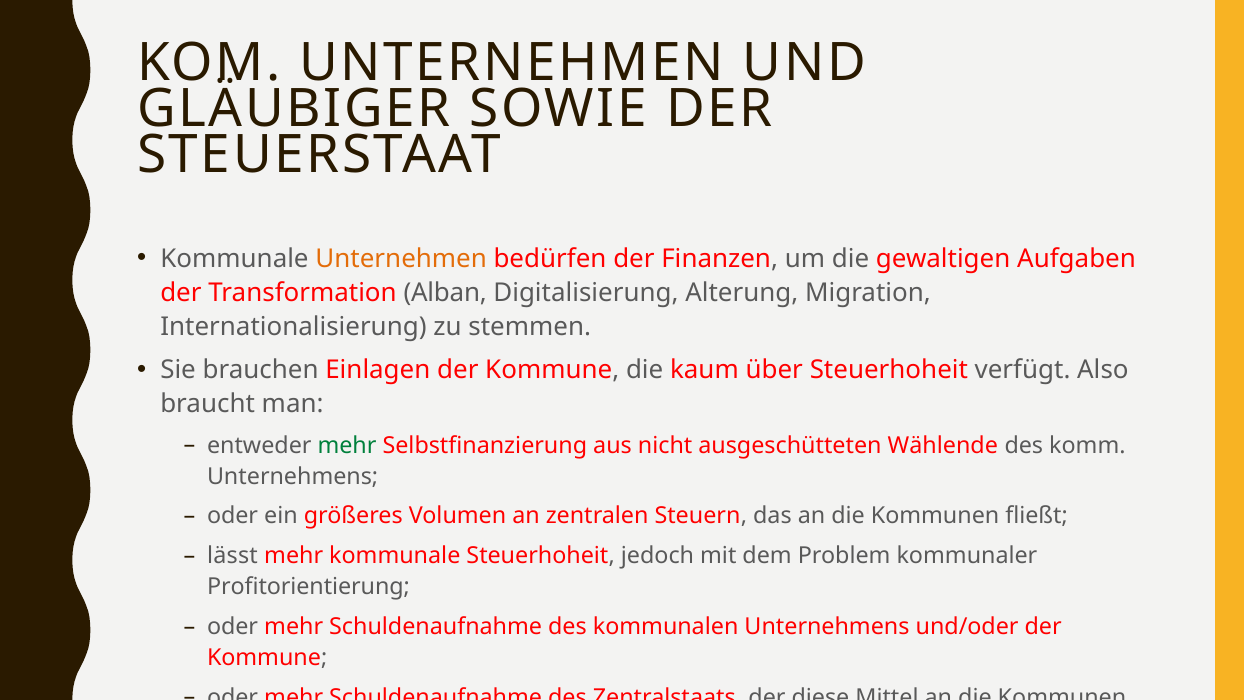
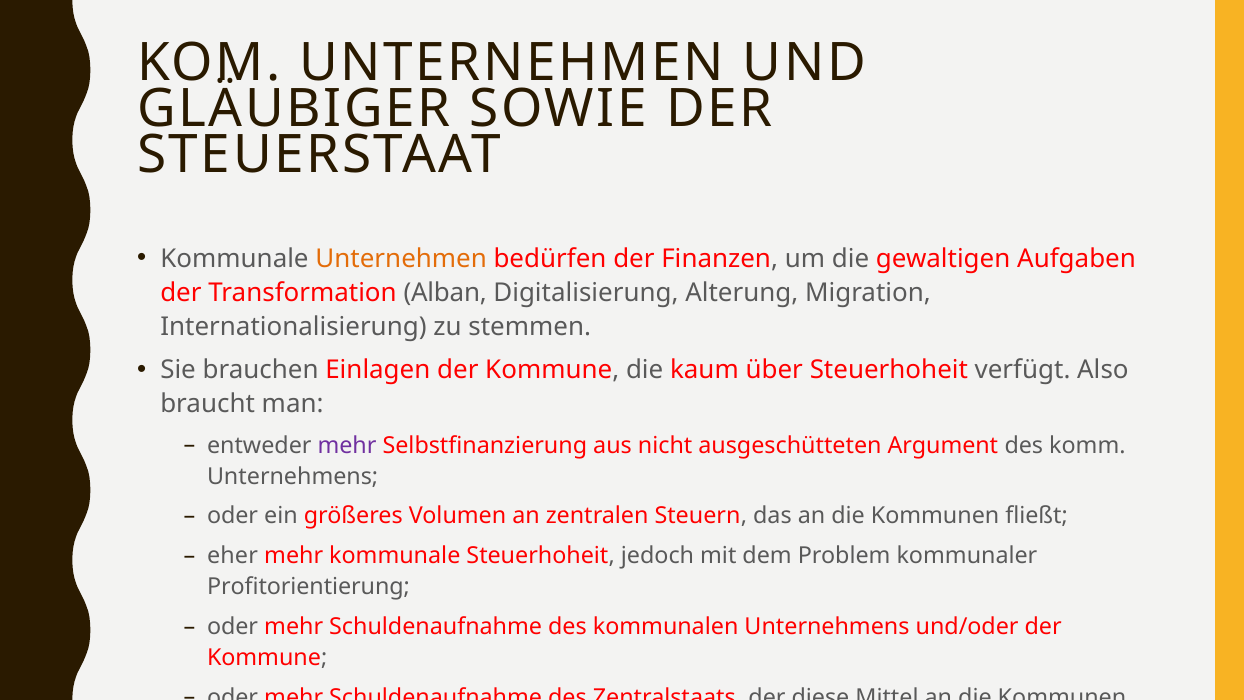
mehr colour: green -> purple (347, 445)
Wählende: Wählende -> Argument (943, 445)
lässt: lässt -> eher (232, 556)
